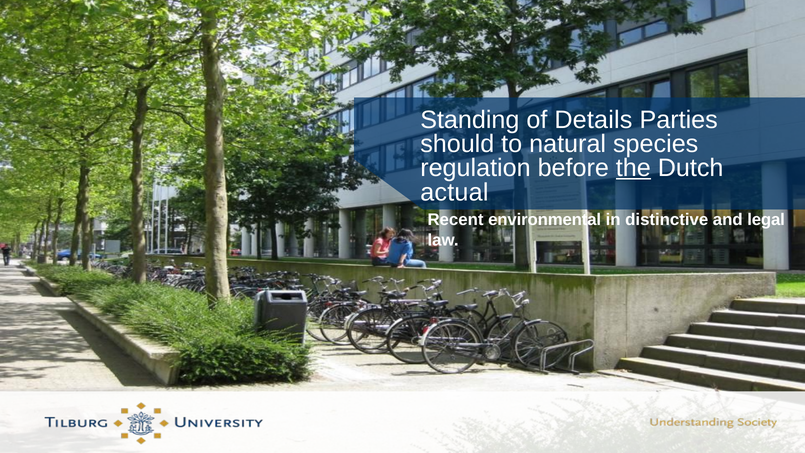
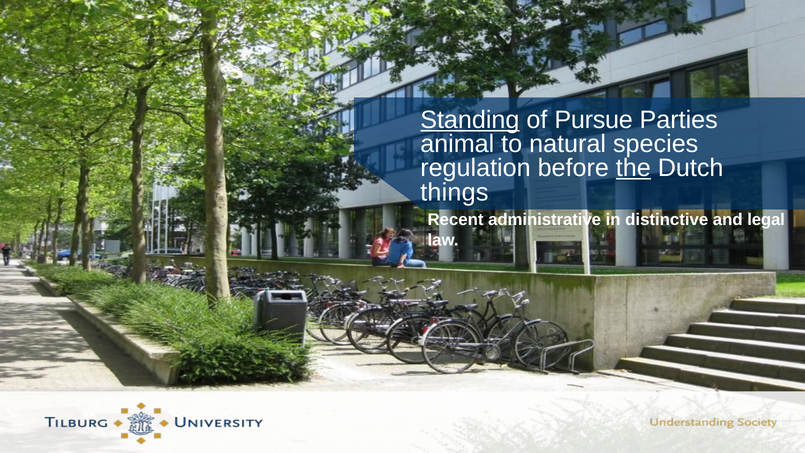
Standing underline: none -> present (470, 120)
Details: Details -> Pursue (594, 120)
should: should -> animal (457, 144)
actual: actual -> things (454, 192)
environmental: environmental -> administrative (545, 220)
